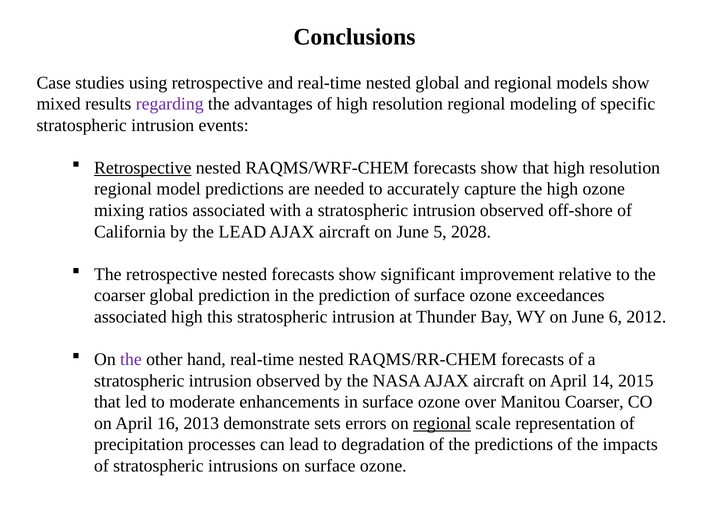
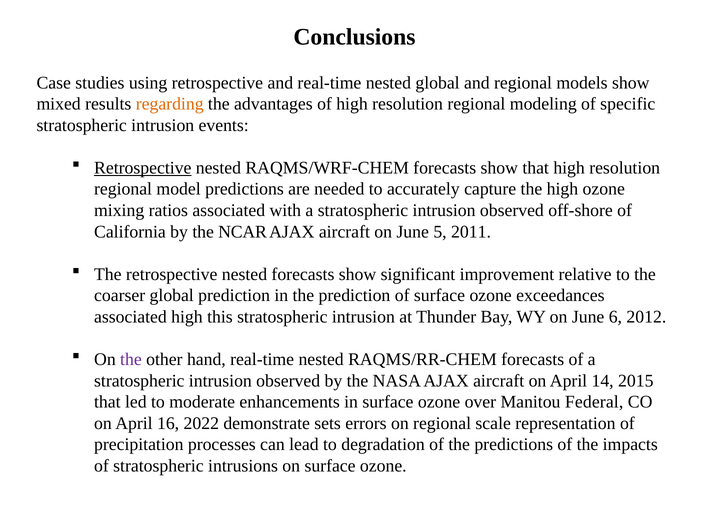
regarding colour: purple -> orange (170, 104)
the LEAD: LEAD -> NCAR (243, 232)
2028: 2028 -> 2011 (471, 232)
Manitou Coarser: Coarser -> Federal (594, 402)
2013: 2013 -> 2022 (201, 423)
regional underline: present -> none (442, 423)
